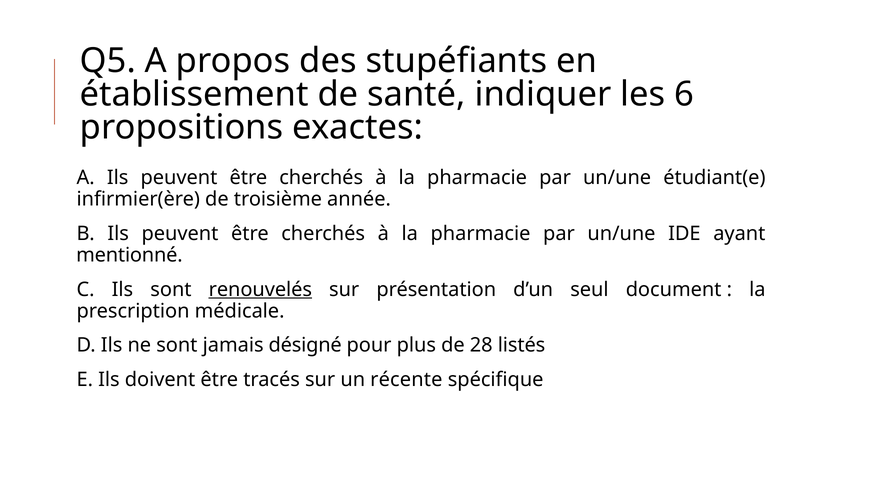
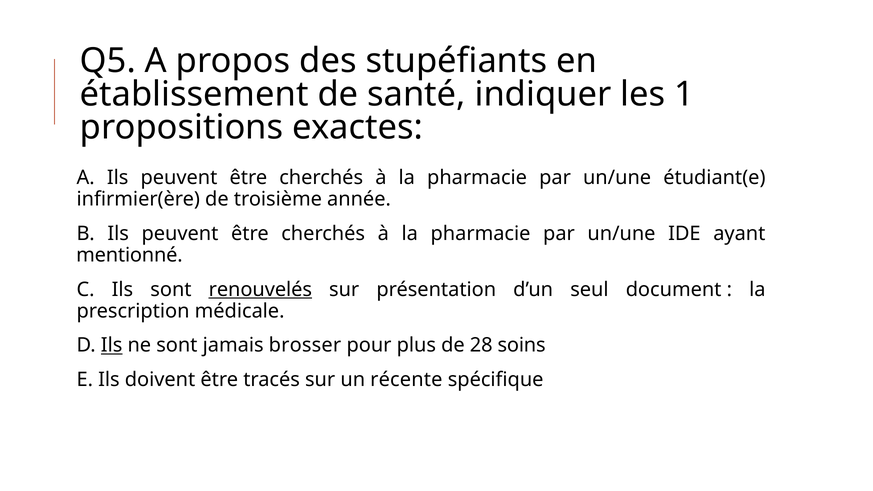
6: 6 -> 1 (684, 94)
Ils underline: none -> present (112, 345)
désigné: désigné -> brosser (305, 345)
listés: listés -> soins (522, 345)
